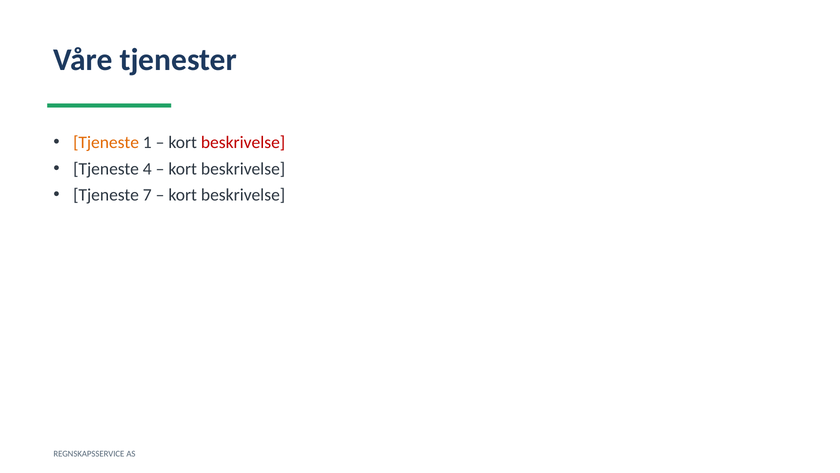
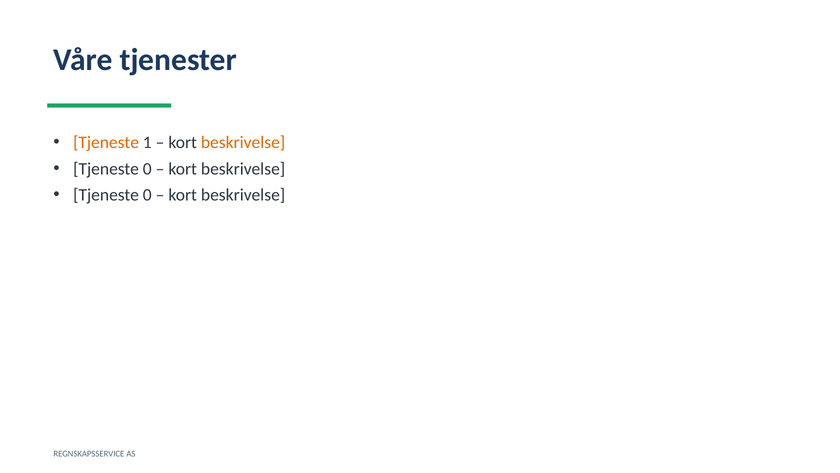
beskrivelse colour: red -> orange (243, 142)
4: 4 -> 0 (147, 169)
7: 7 -> 0 (147, 195)
